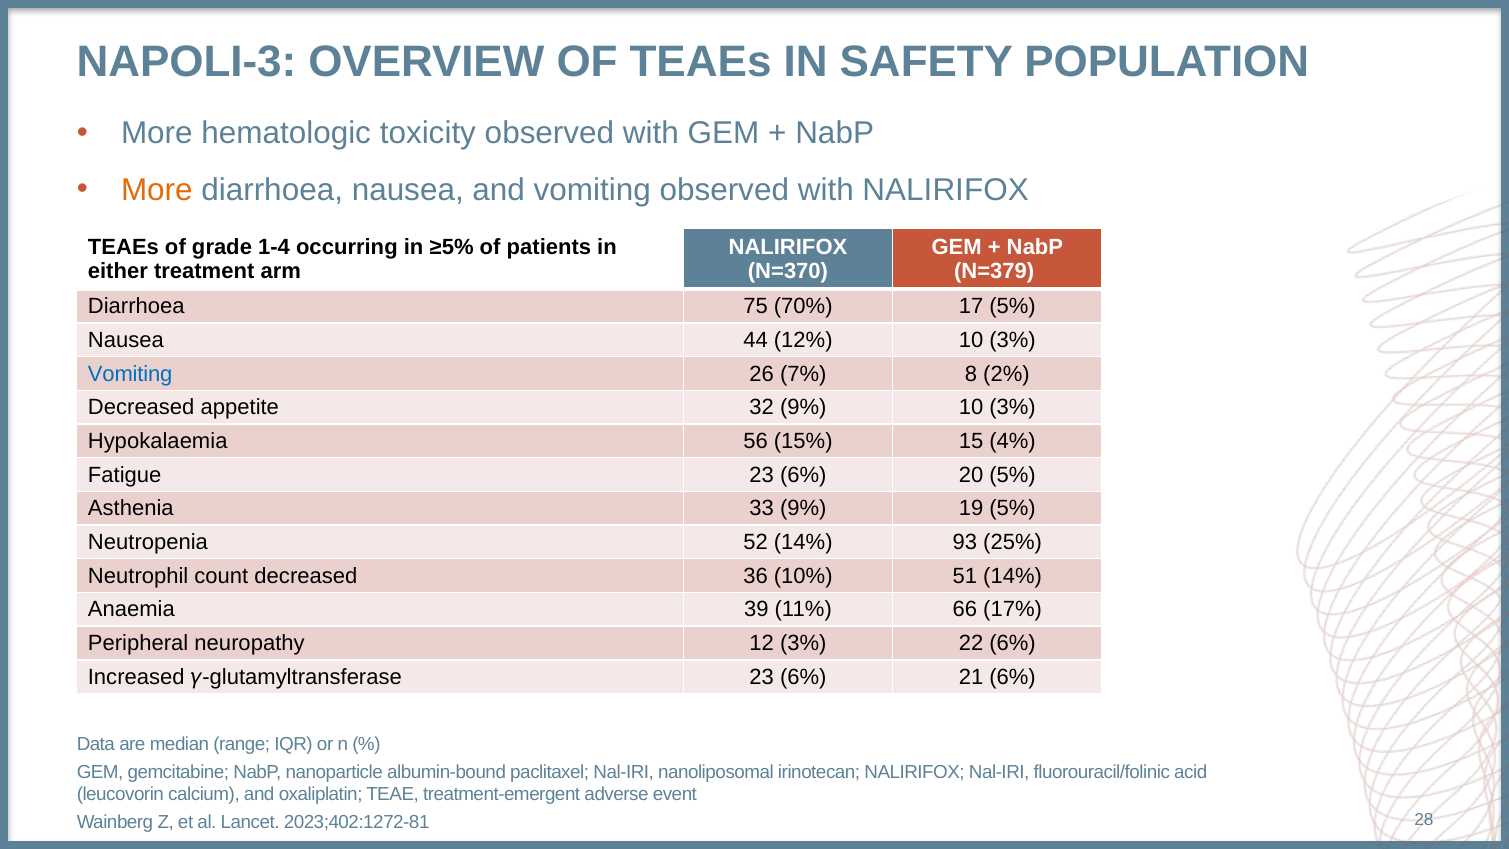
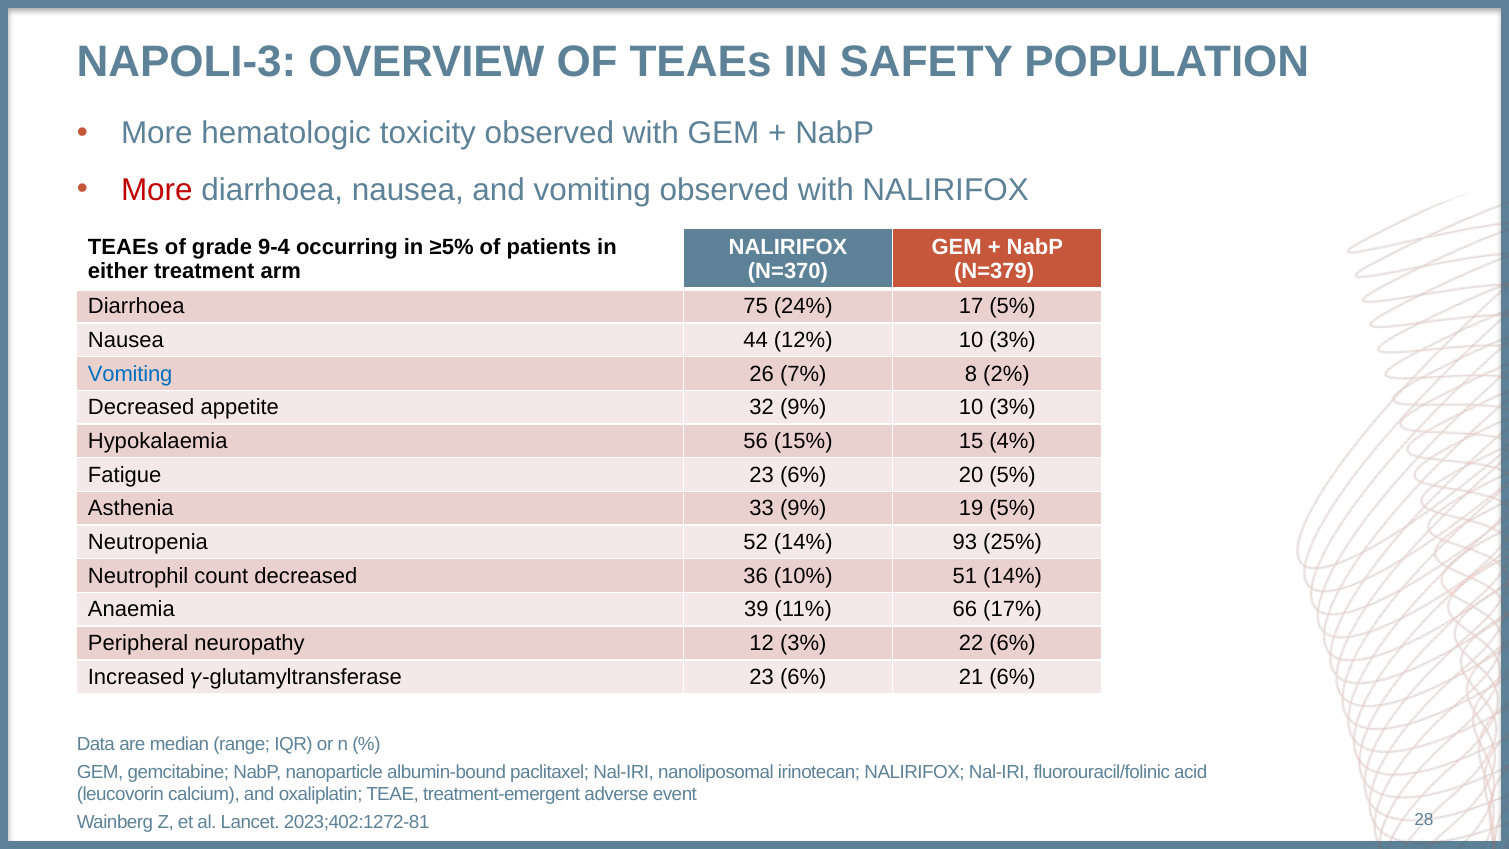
More colour: orange -> red (157, 190)
1-4: 1-4 -> 9-4 (274, 247)
70%: 70% -> 24% (803, 306)
